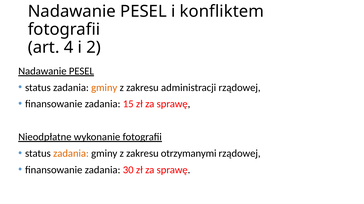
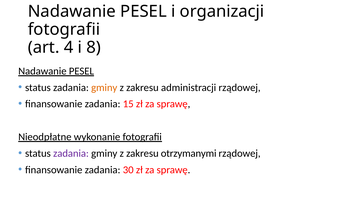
konfliktem: konfliktem -> organizacji (222, 12)
2: 2 -> 8 (94, 48)
zadania colour: orange -> purple (71, 154)
